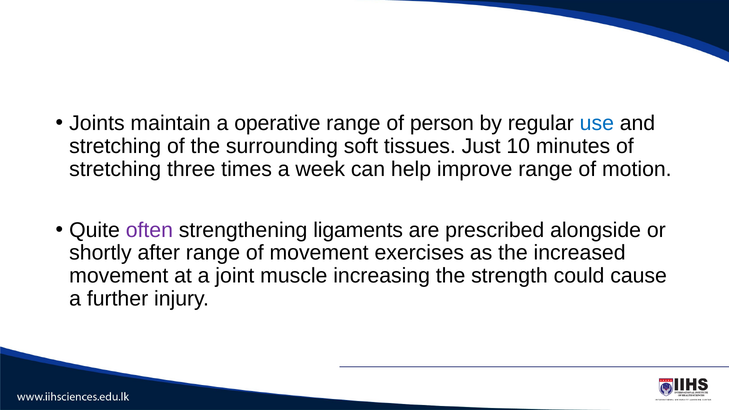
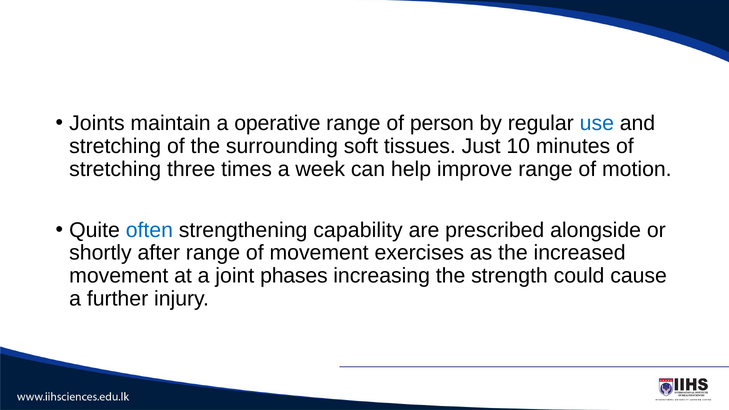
often colour: purple -> blue (149, 230)
ligaments: ligaments -> capability (358, 230)
muscle: muscle -> phases (294, 276)
